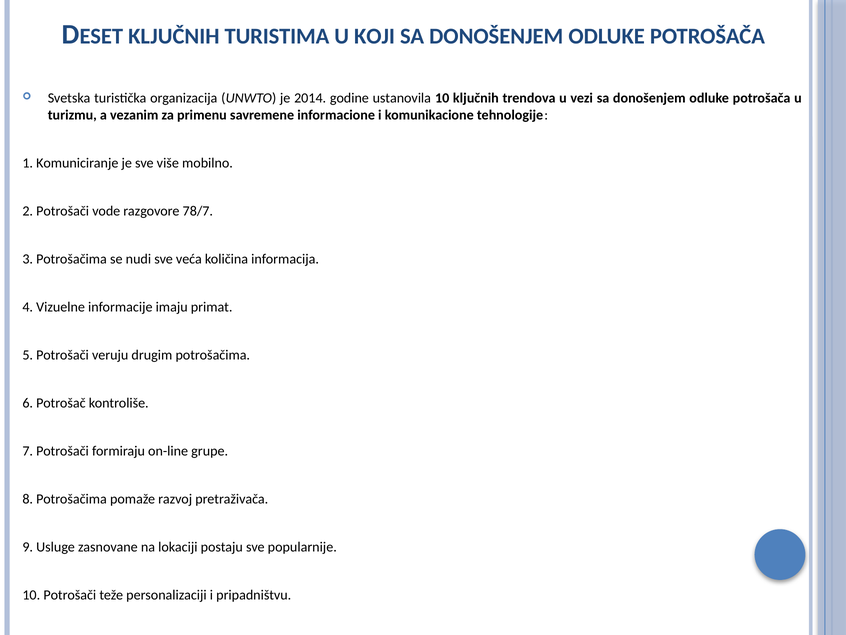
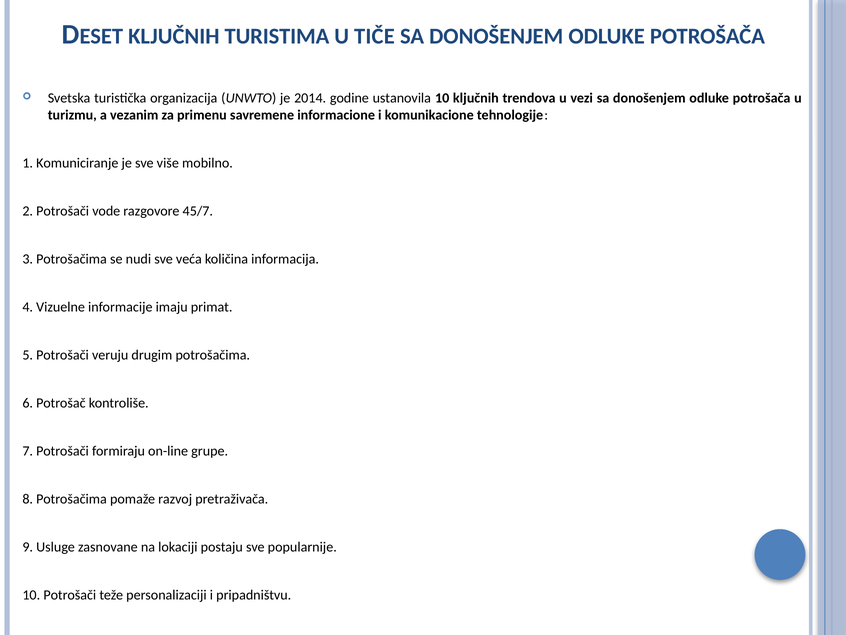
KOJI: KOJI -> TIČE (374, 36)
78/7: 78/7 -> 45/7 (198, 211)
